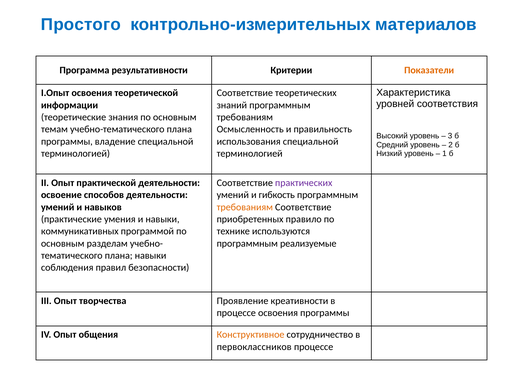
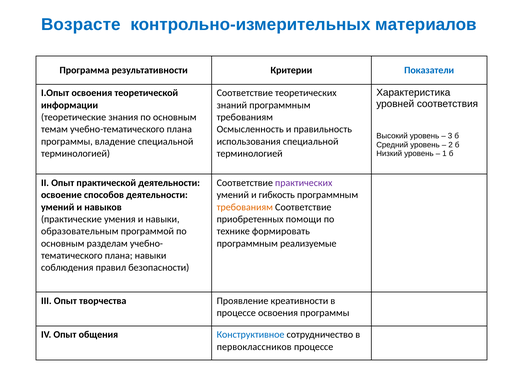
Простого: Простого -> Возрасте (81, 24)
Показатели colour: orange -> blue (429, 70)
правило: правило -> помощи (304, 219)
коммуникативных: коммуникативных -> образовательным (80, 231)
используются: используются -> формировать (281, 231)
Конструктивное colour: orange -> blue (251, 334)
